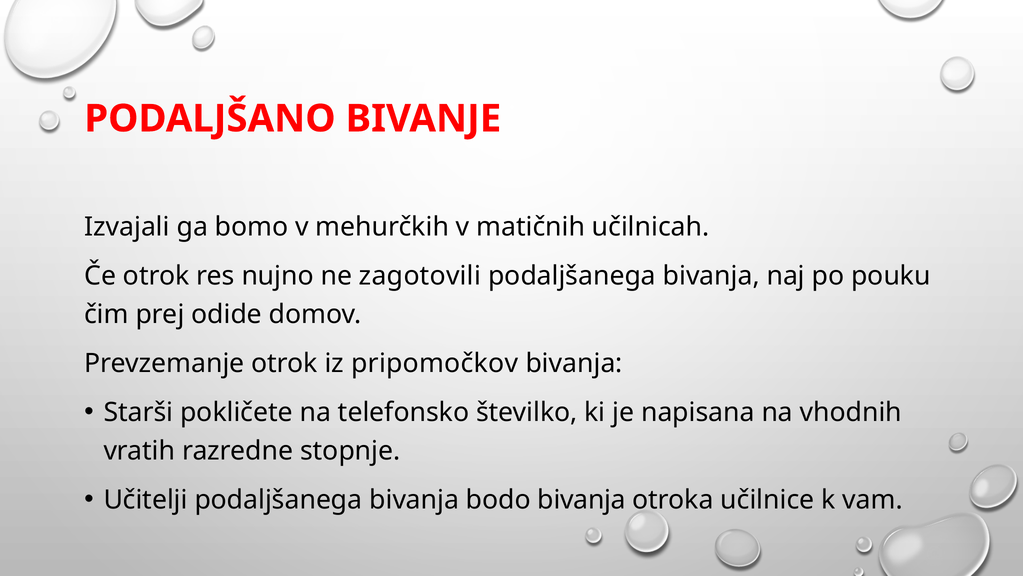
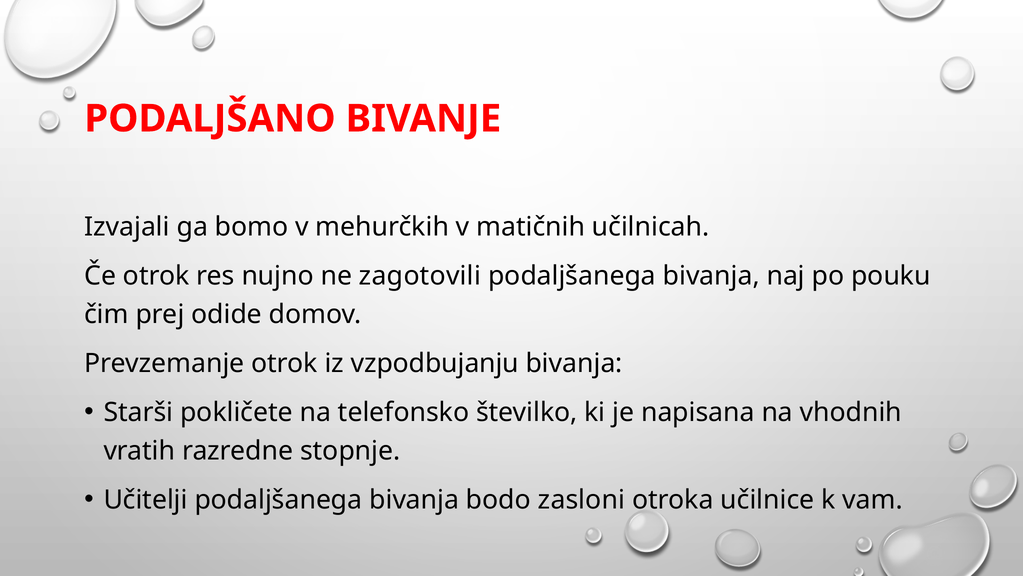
pripomočkov: pripomočkov -> vzpodbujanju (435, 363)
bodo bivanja: bivanja -> zasloni (582, 499)
